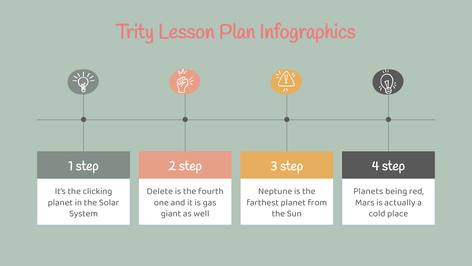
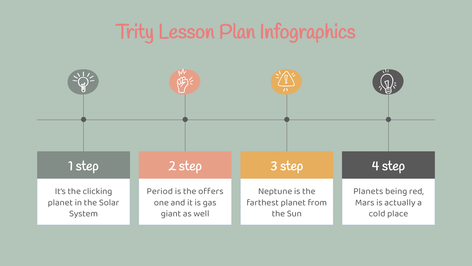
Delete: Delete -> Period (160, 191)
fourth: fourth -> offers (211, 191)
